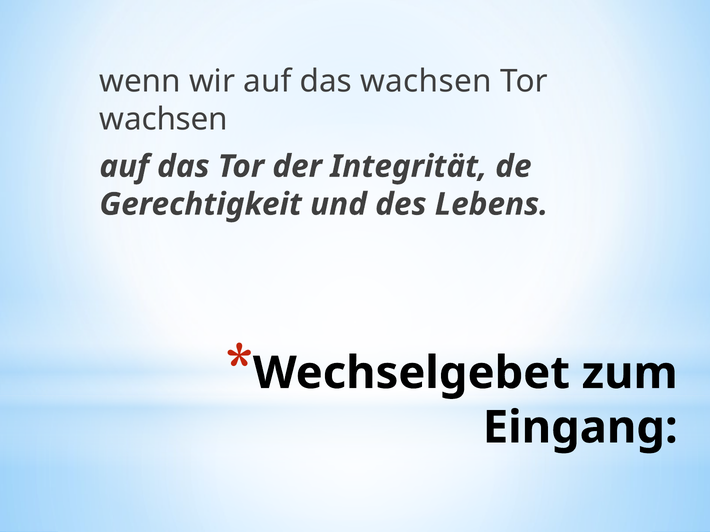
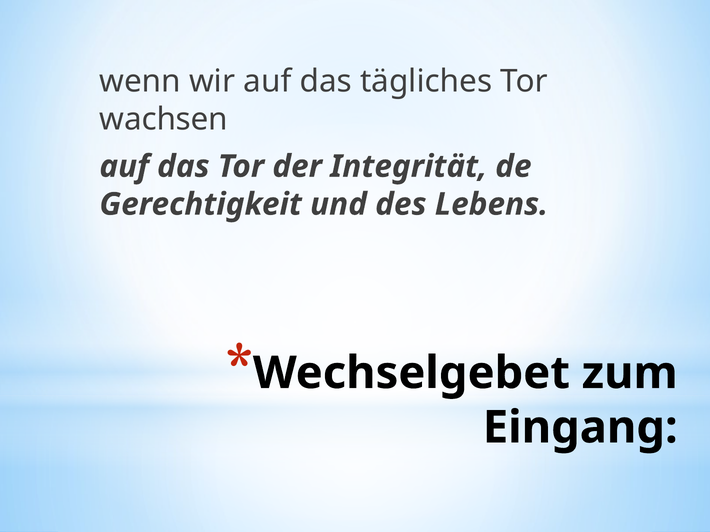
das wachsen: wachsen -> tägliches (426, 82)
